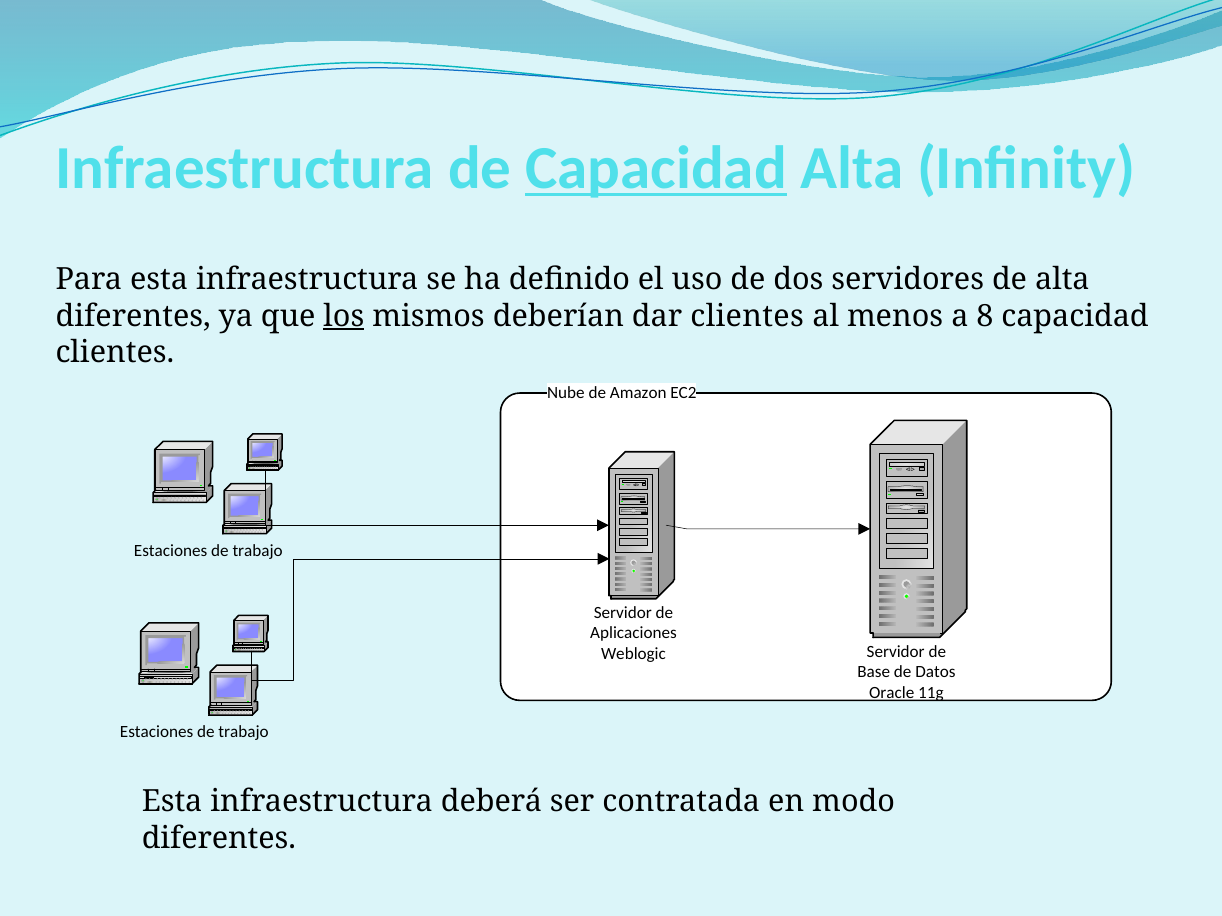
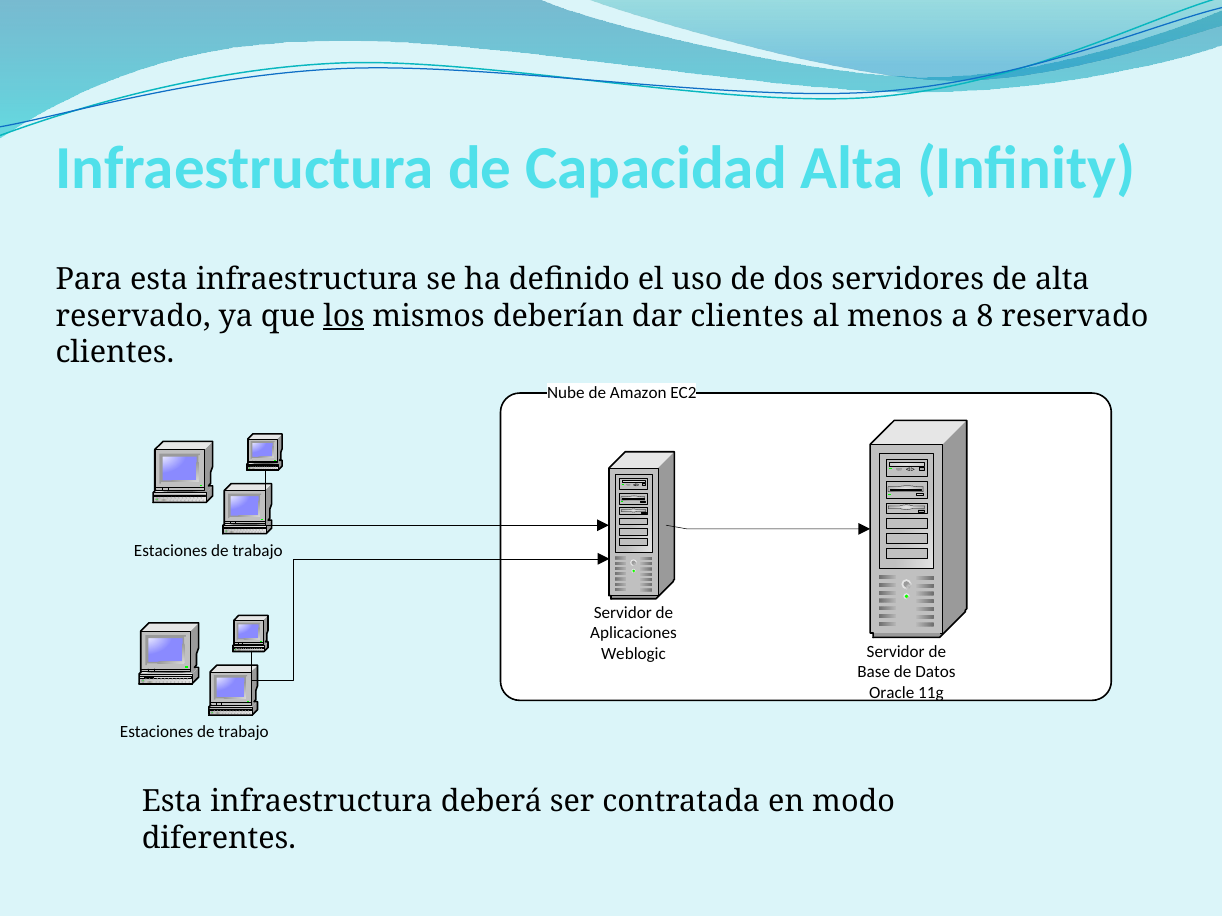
Capacidad underline: present -> none (656, 168)
diferentes: diferentes -> reservado (133, 316)
8 capacidad: capacidad -> reservado (1075, 316)
